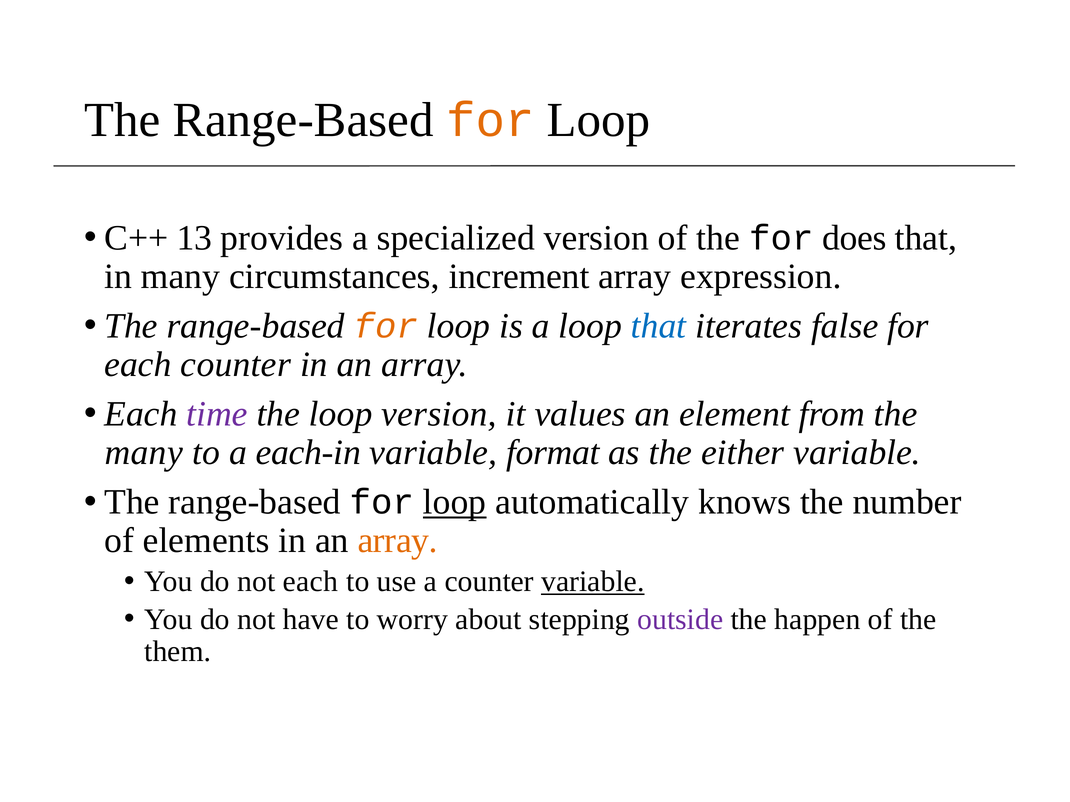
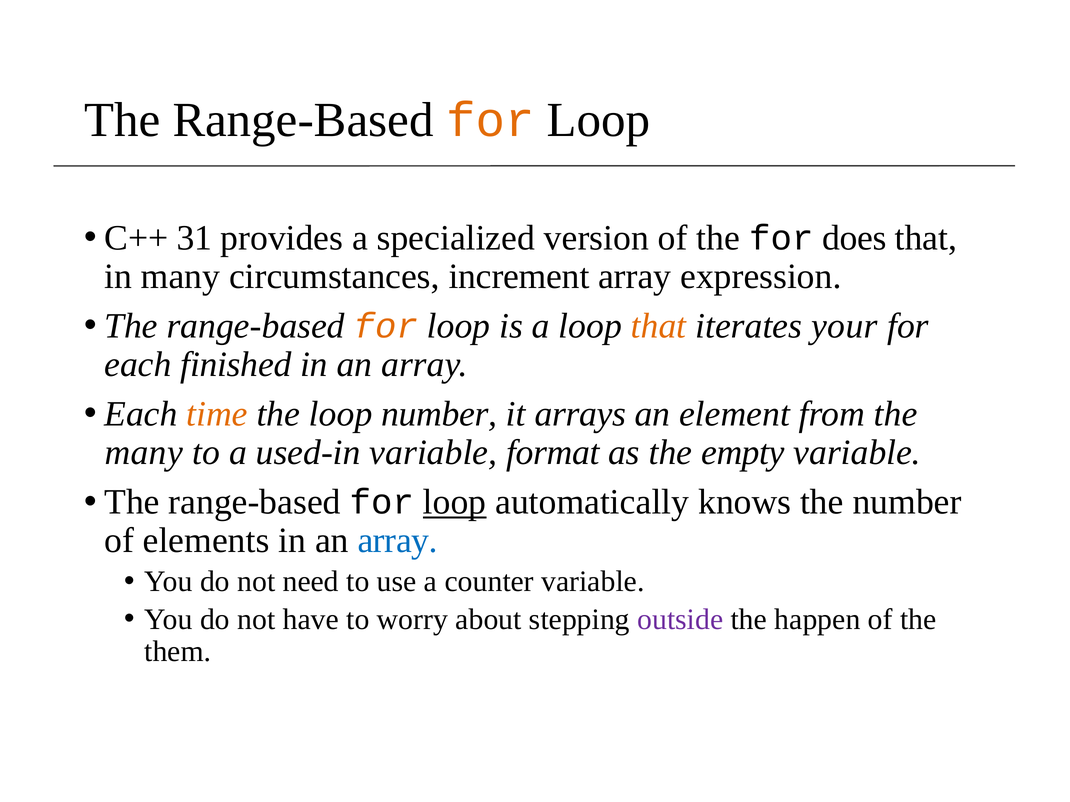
13: 13 -> 31 (194, 238)
that colour: blue -> orange (659, 326)
false: false -> your (845, 326)
each counter: counter -> finished (236, 365)
time colour: purple -> orange (217, 414)
loop version: version -> number (439, 414)
values: values -> arrays (580, 414)
each-in: each-in -> used-in (308, 453)
either: either -> empty (743, 453)
array colour: orange -> blue (398, 541)
not each: each -> need (311, 582)
variable underline: present -> none (593, 582)
